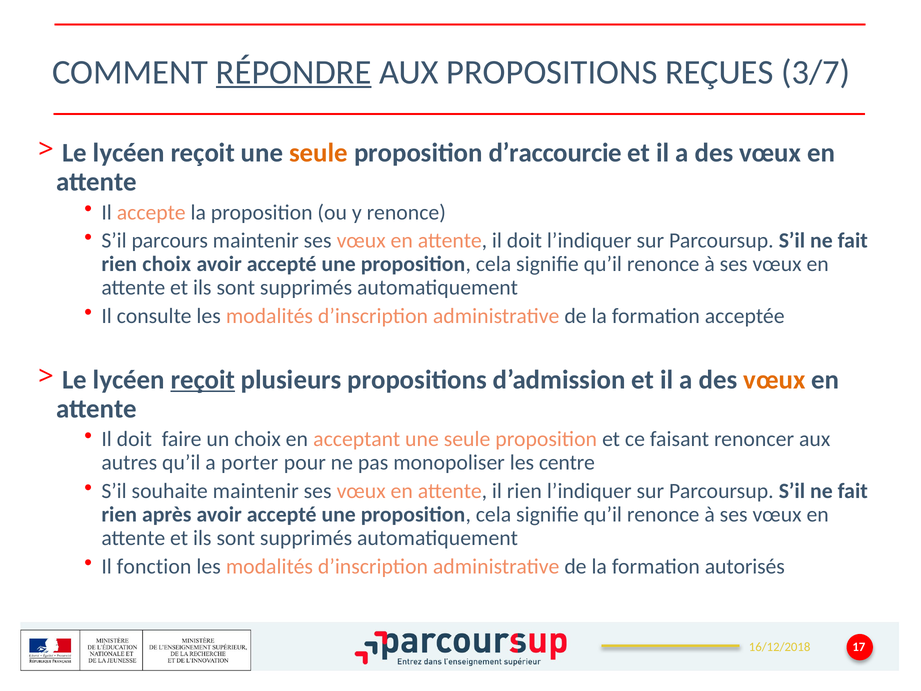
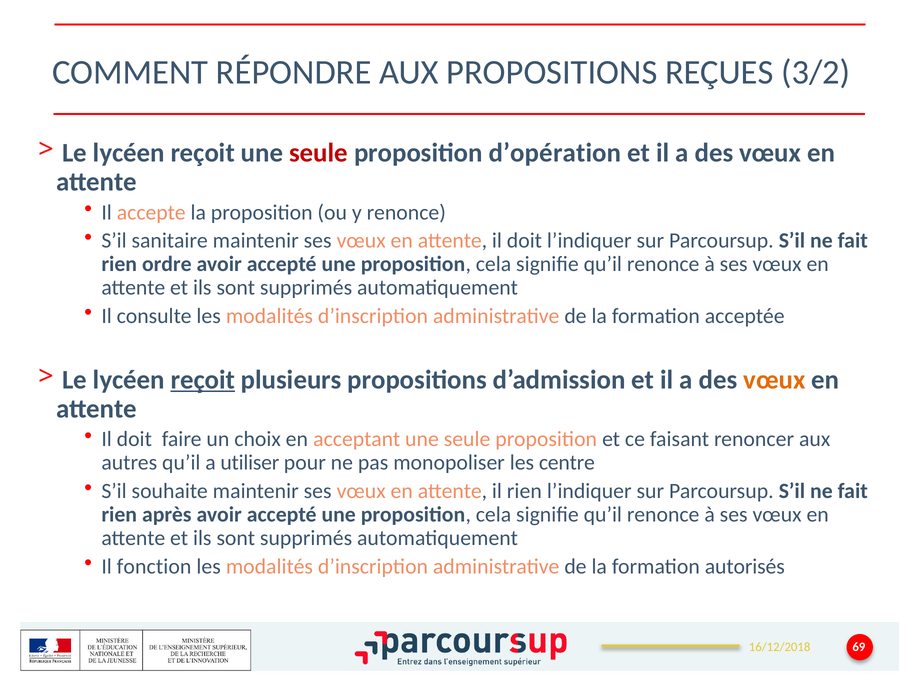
RÉPONDRE underline: present -> none (294, 72)
3/7: 3/7 -> 3/2 (816, 72)
seule colour: orange -> red (319, 153)
d’raccourcie: d’raccourcie -> d’opération (555, 153)
parcours: parcours -> sanitaire (170, 241)
rien choix: choix -> ordre (167, 264)
porter: porter -> utiliser (250, 463)
17: 17 -> 69 (859, 647)
